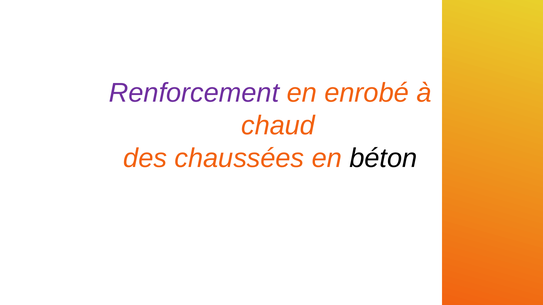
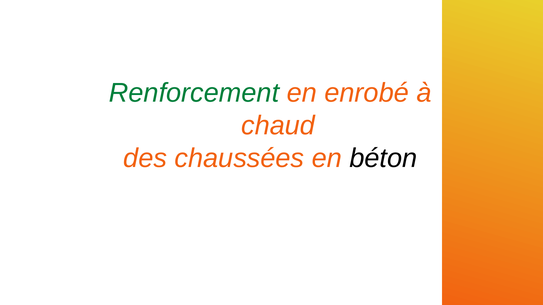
Renforcement colour: purple -> green (194, 93)
